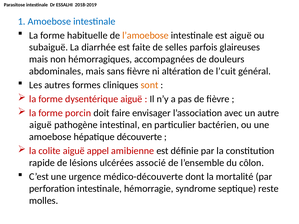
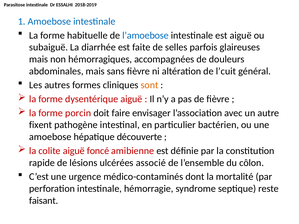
l’amoebose colour: orange -> blue (146, 35)
aiguë: aiguë -> fixent (41, 125)
appel: appel -> foncé (98, 151)
médico-découverte: médico-découverte -> médico-contaminés (143, 177)
molles: molles -> faisant (44, 201)
